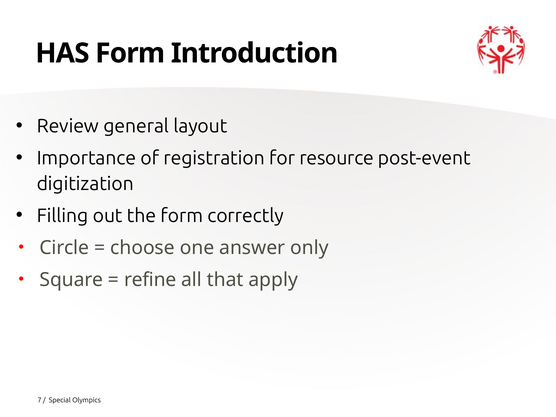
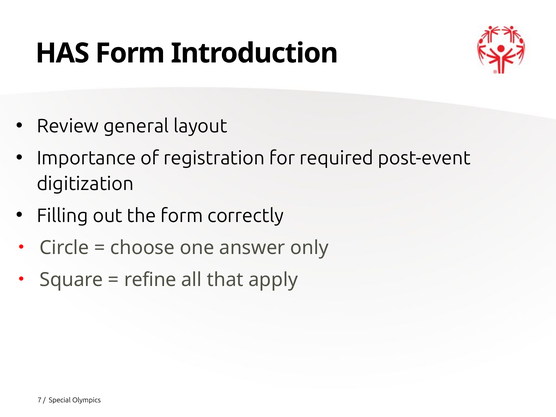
resource: resource -> required (337, 158)
